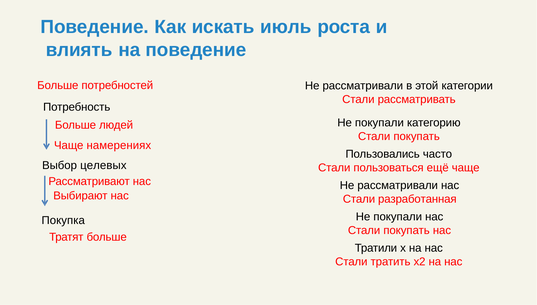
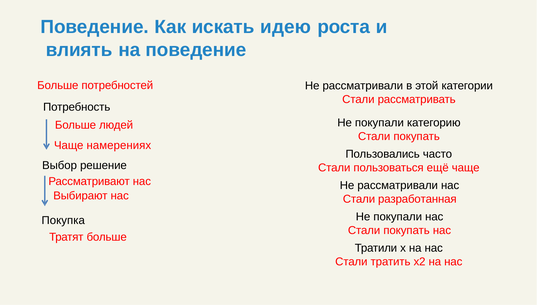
июль: июль -> идею (286, 27)
целевых: целевых -> решение (103, 165)
